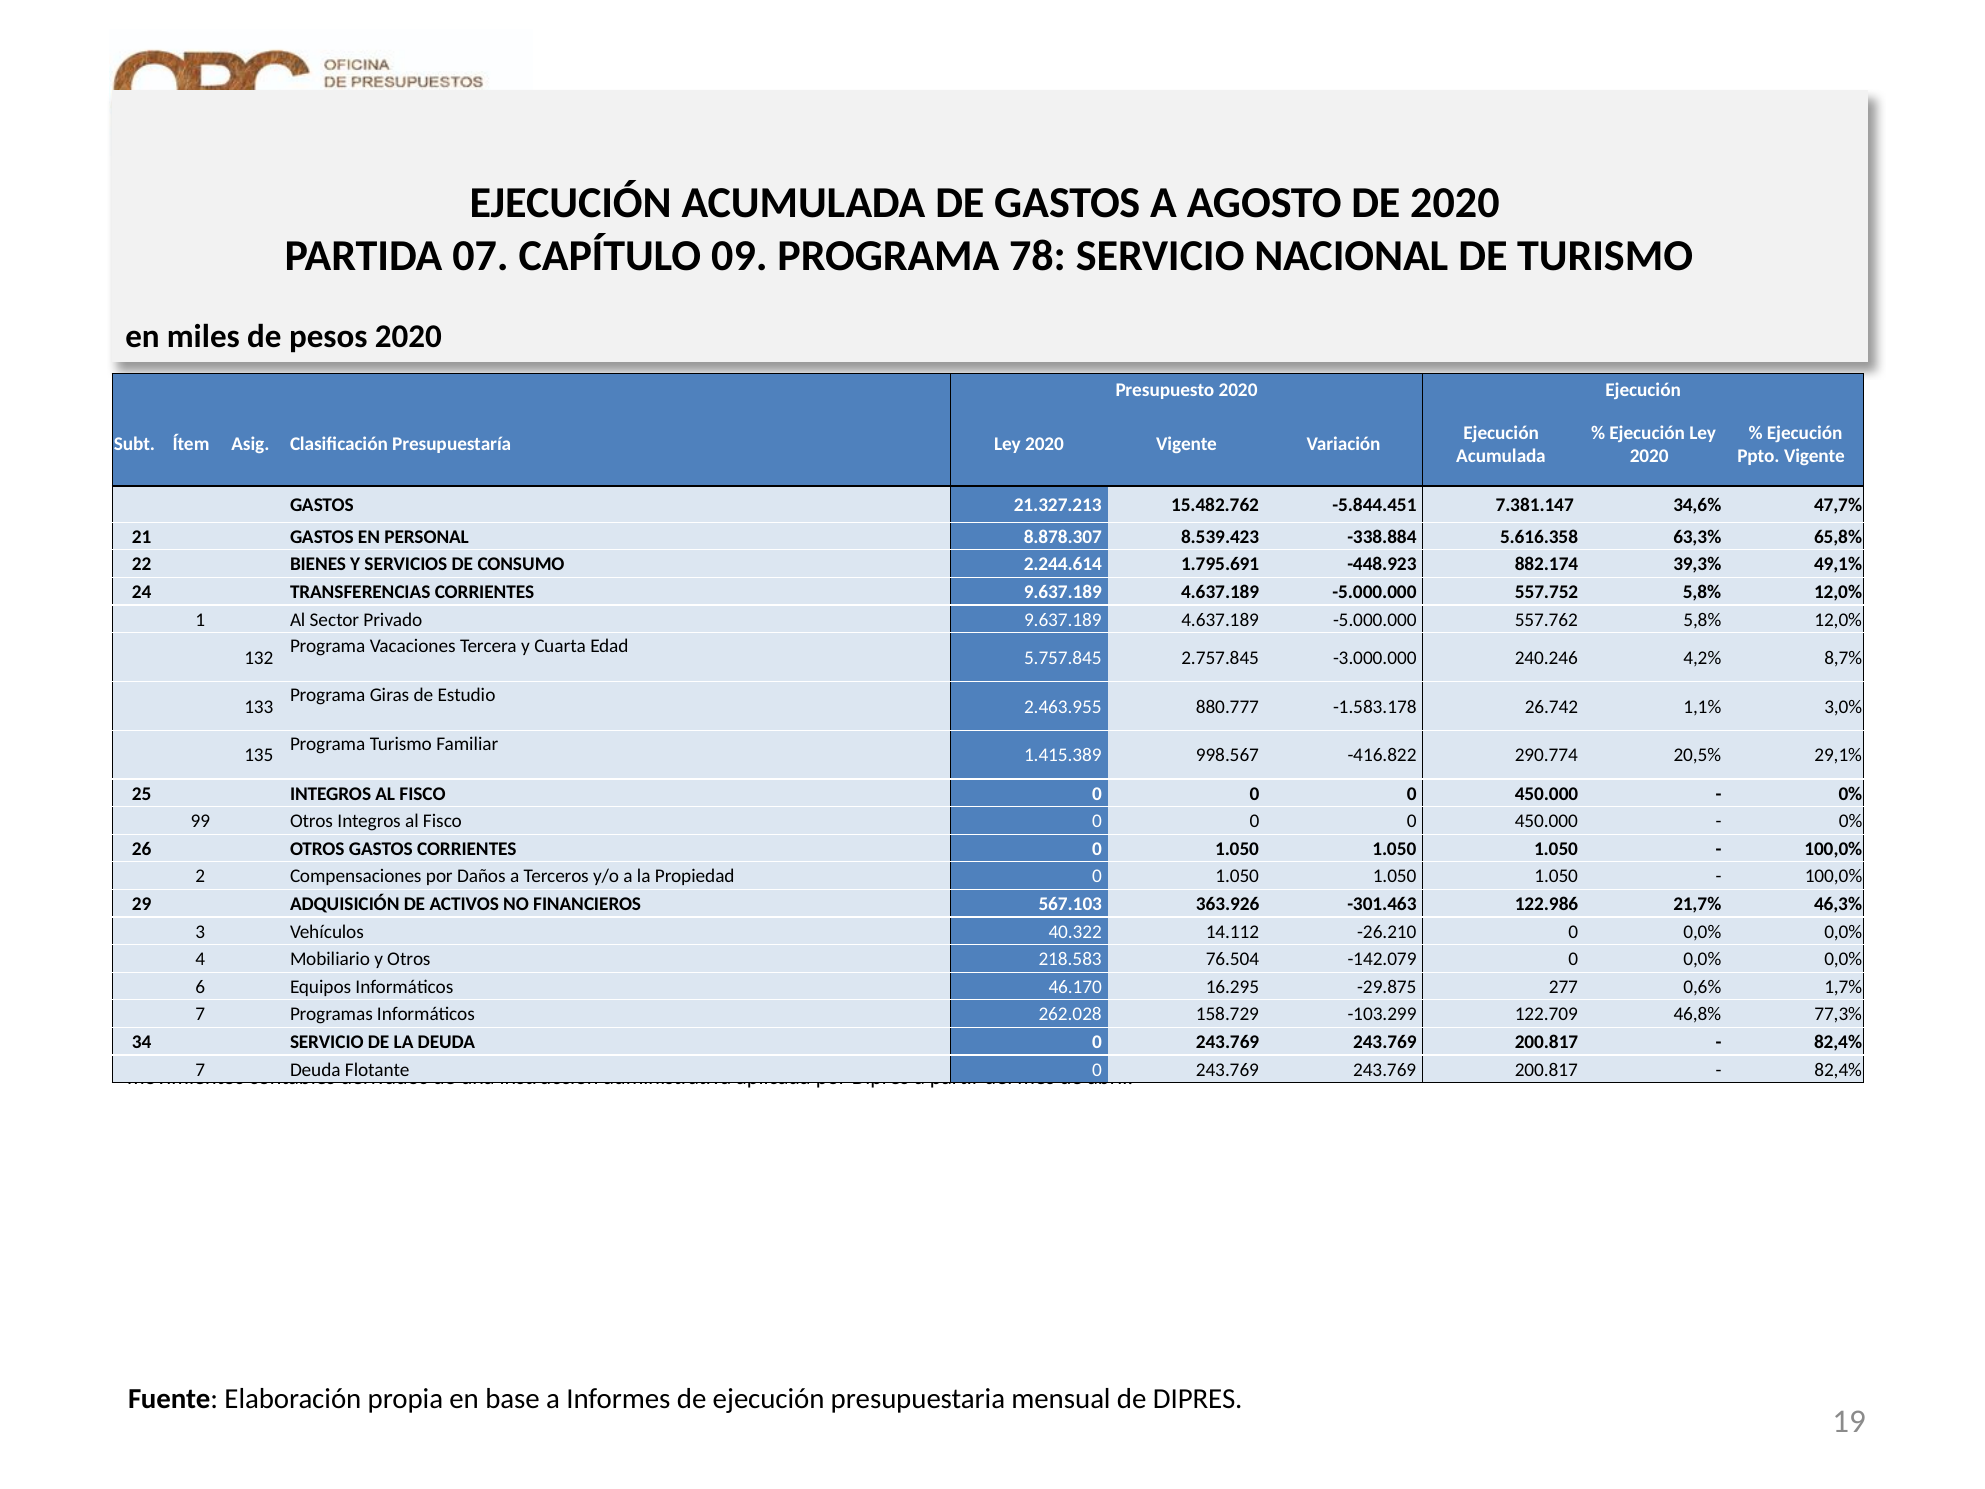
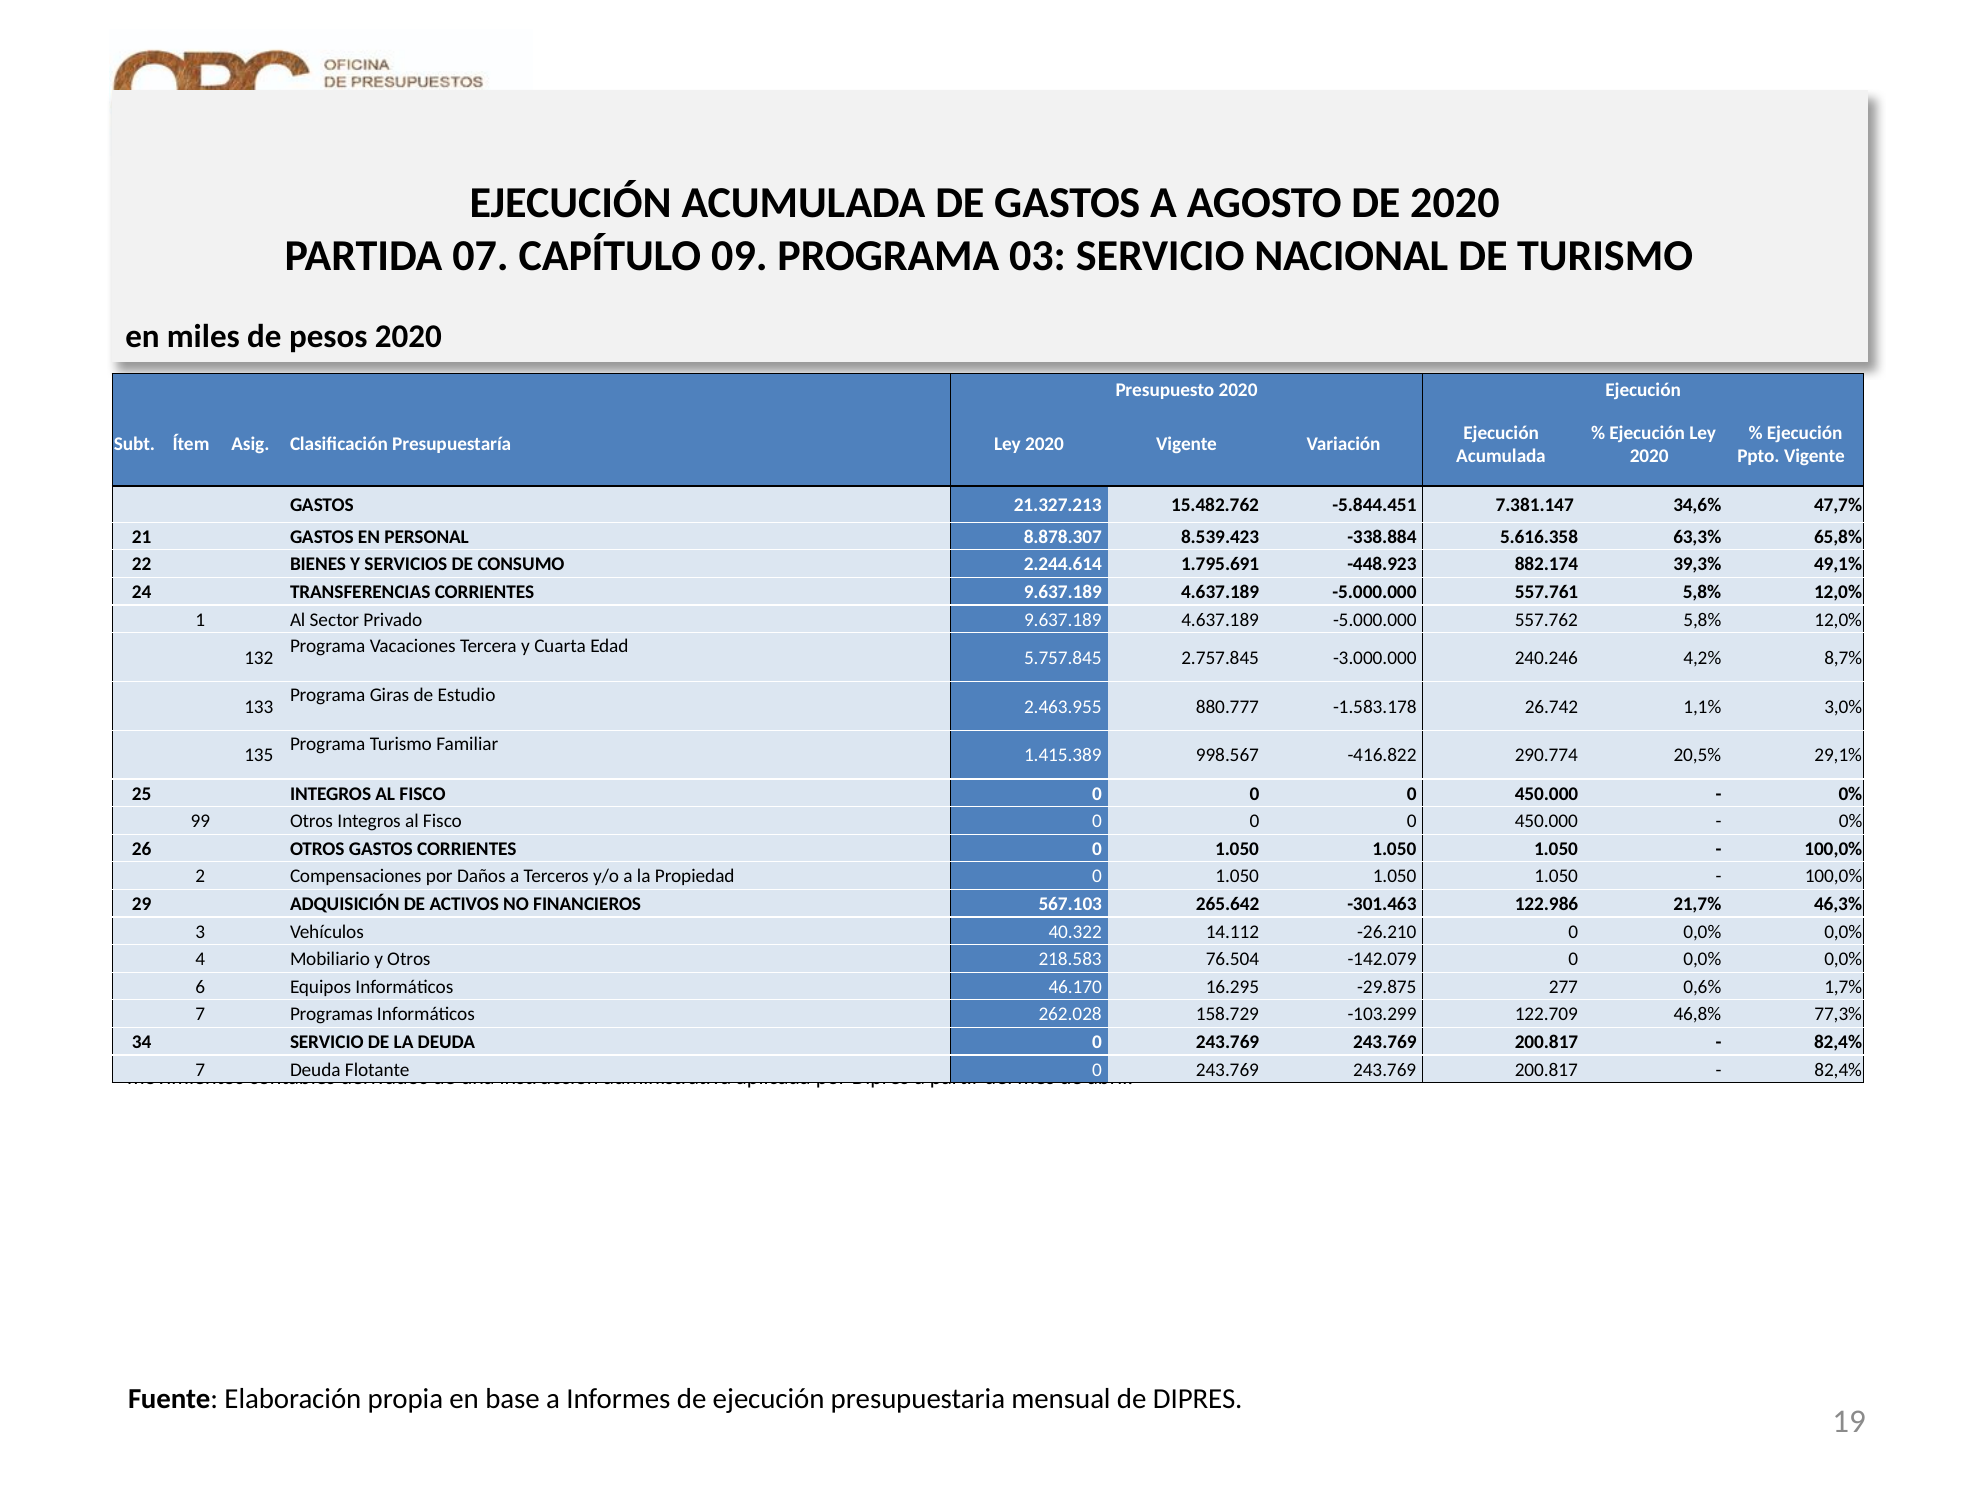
78: 78 -> 03 (1037, 256)
557.752: 557.752 -> 557.761 (1547, 592)
363.926: 363.926 -> 265.642 (1228, 904)
